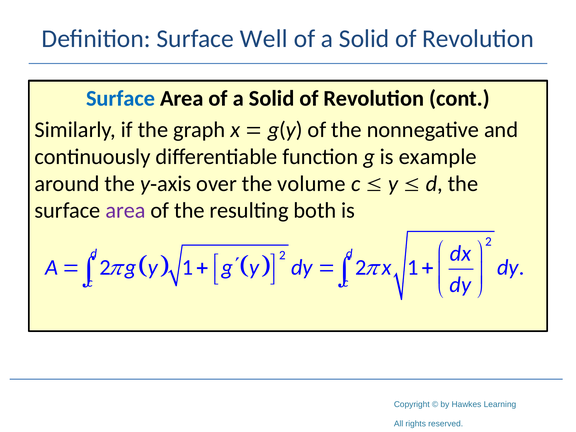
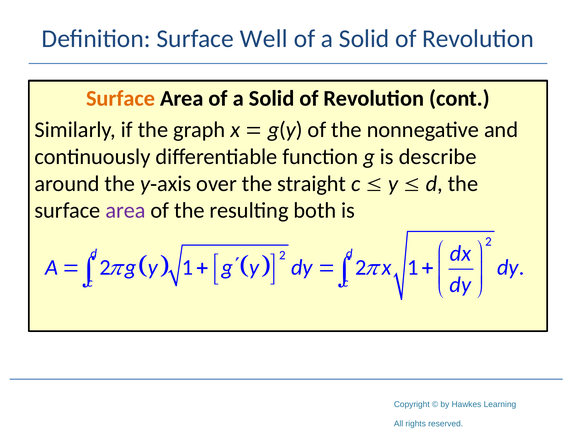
Surface colour: blue -> orange (121, 98)
example: example -> describe (438, 157)
volume: volume -> straight (312, 184)
